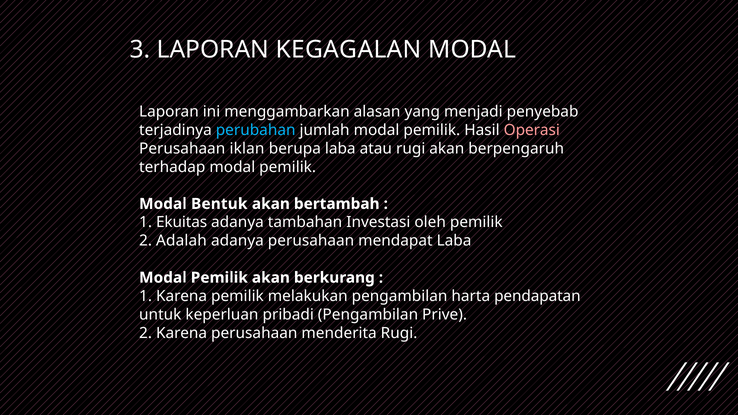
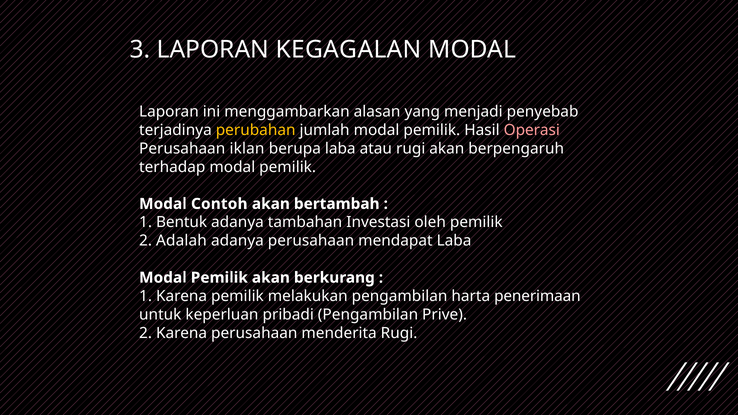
perubahan colour: light blue -> yellow (256, 130)
Bentuk: Bentuk -> Contoh (219, 204)
Ekuitas: Ekuitas -> Bentuk (182, 222)
pendapatan: pendapatan -> penerimaan (537, 296)
